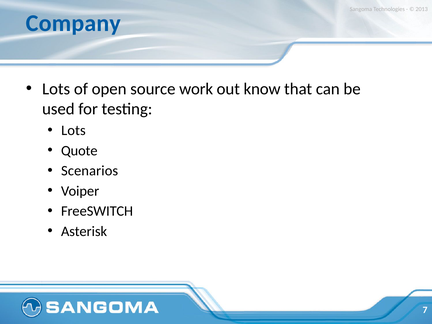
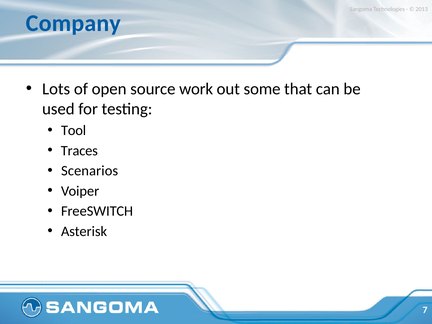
know: know -> some (262, 89)
Lots: Lots -> Tool (74, 131)
Quote: Quote -> Traces (79, 151)
